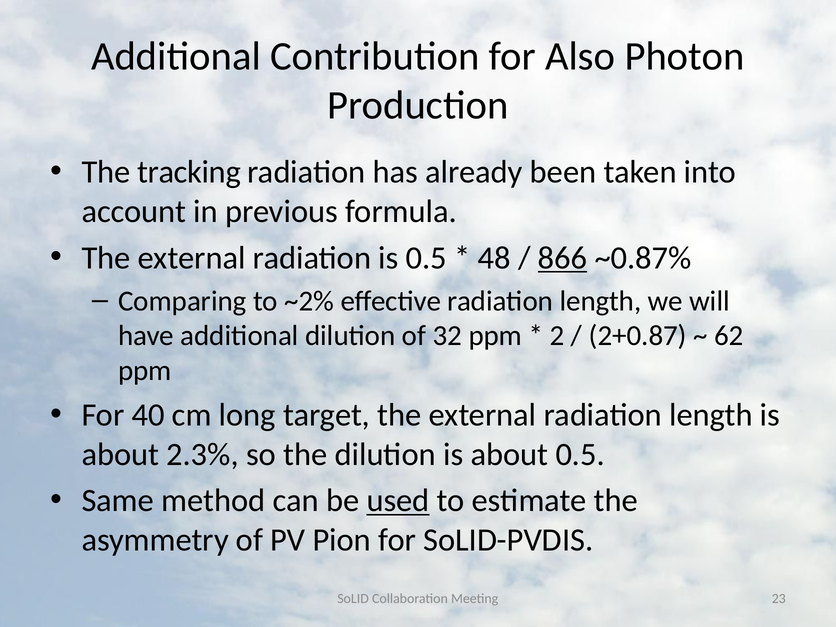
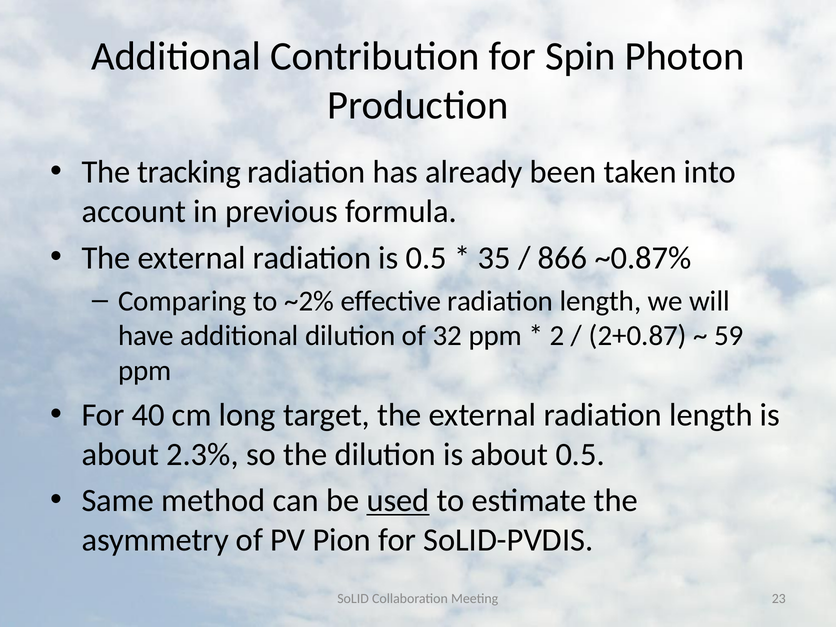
Also: Also -> Spin (580, 56)
48: 48 -> 35 (494, 258)
866 underline: present -> none (563, 258)
62: 62 -> 59 (729, 336)
